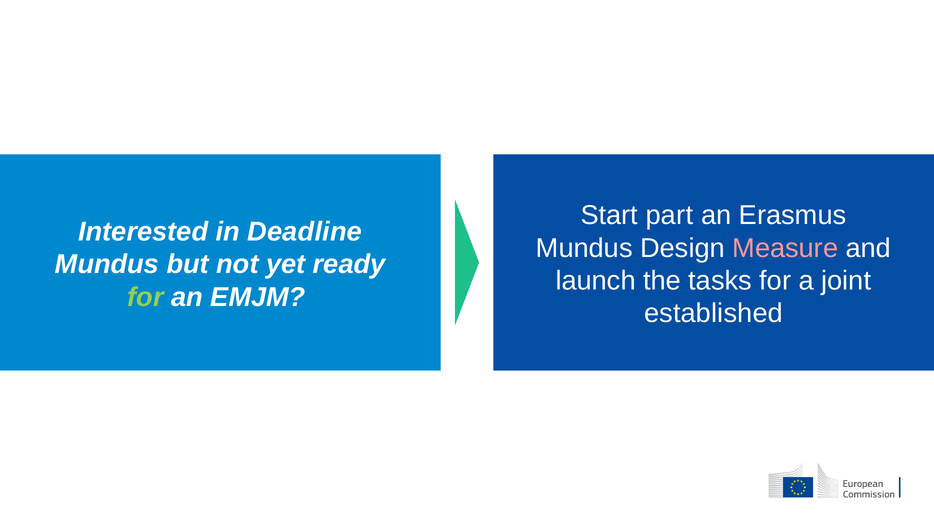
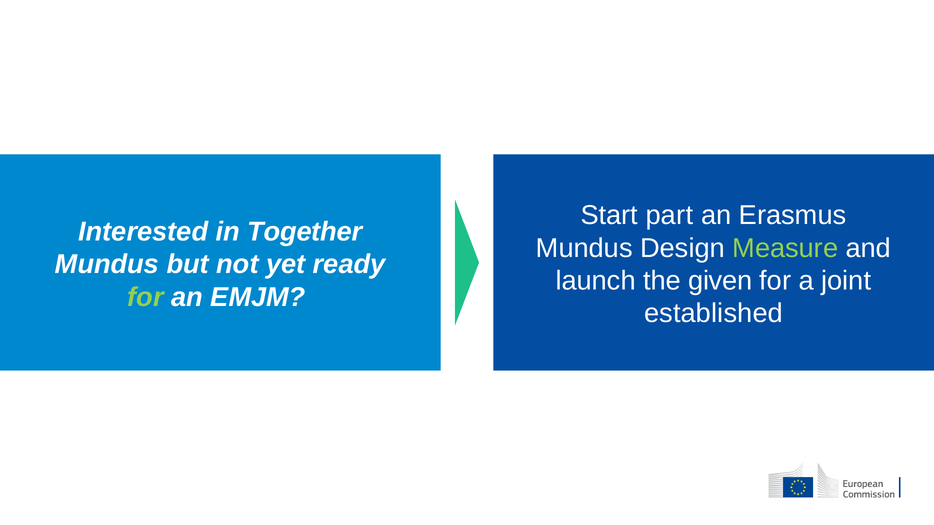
Deadline: Deadline -> Together (305, 232)
Measure colour: pink -> light green (785, 248)
tasks: tasks -> given (720, 281)
